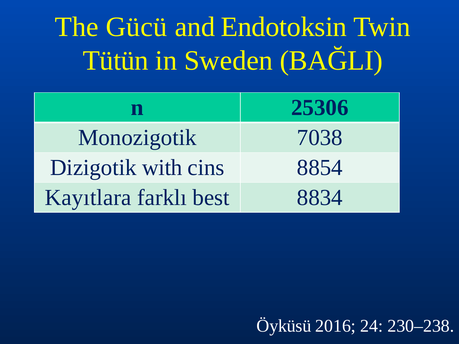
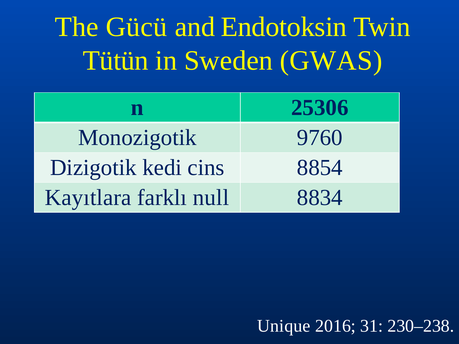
BAĞLI: BAĞLI -> GWAS (331, 61)
7038: 7038 -> 9760 (320, 138)
with: with -> kedi (162, 168)
best: best -> null (211, 198)
Öyküsü: Öyküsü -> Unique (284, 326)
24: 24 -> 31 (372, 326)
